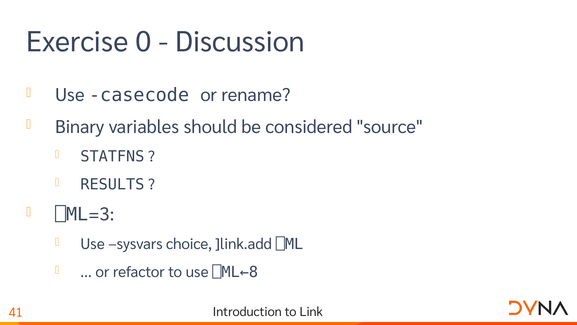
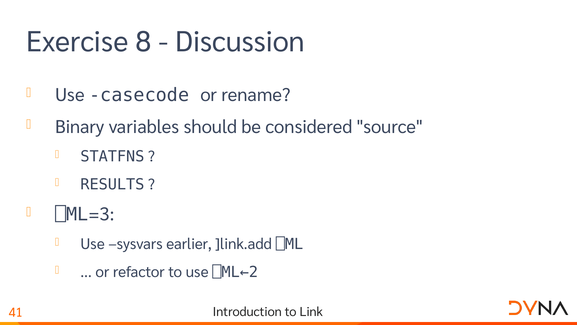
0: 0 -> 8 (143, 42)
choice: choice -> earlier (189, 244)
⎕ML←8: ⎕ML←8 -> ⎕ML←2 (235, 272)
